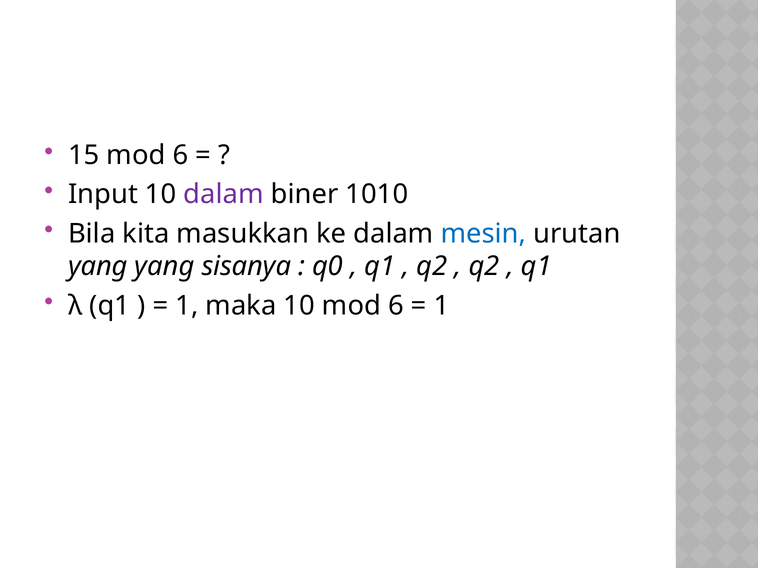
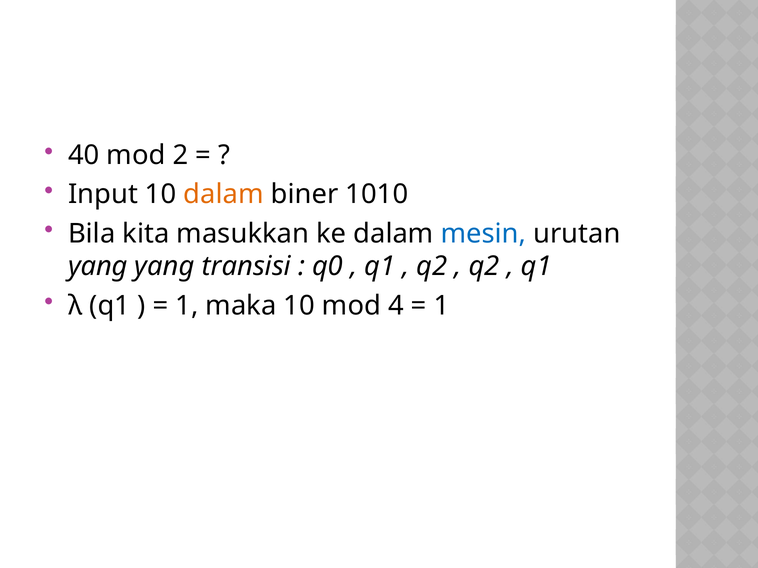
15: 15 -> 40 (84, 155)
6: 6 -> 2 (180, 155)
dalam colour: purple -> orange (224, 195)
sisanya: sisanya -> transisi (246, 267)
10 mod 6: 6 -> 4 (396, 306)
